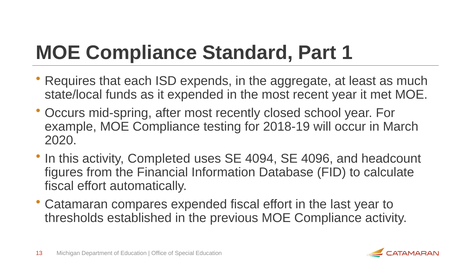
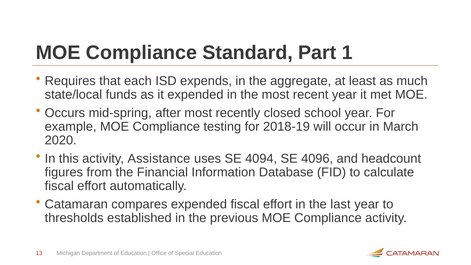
Completed: Completed -> Assistance (159, 158)
